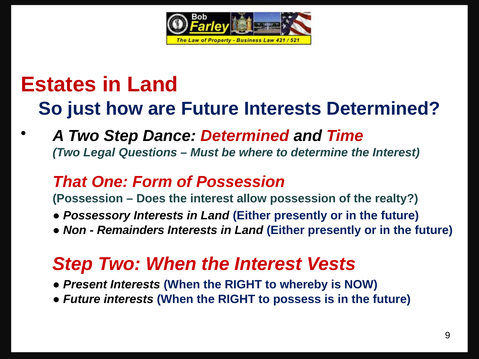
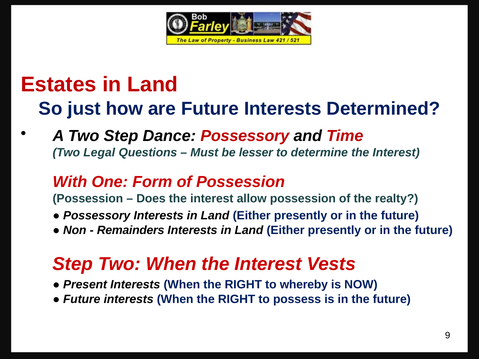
Dance Determined: Determined -> Possessory (245, 136)
where: where -> lesser (256, 153)
That: That -> With (70, 182)
